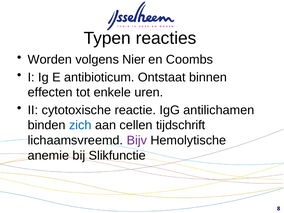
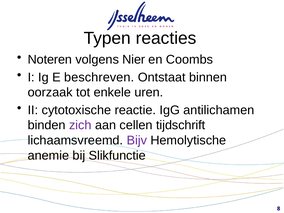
Worden: Worden -> Noteren (50, 60)
antibioticum: antibioticum -> beschreven (99, 77)
effecten: effecten -> oorzaak (50, 92)
zich colour: blue -> purple (80, 125)
